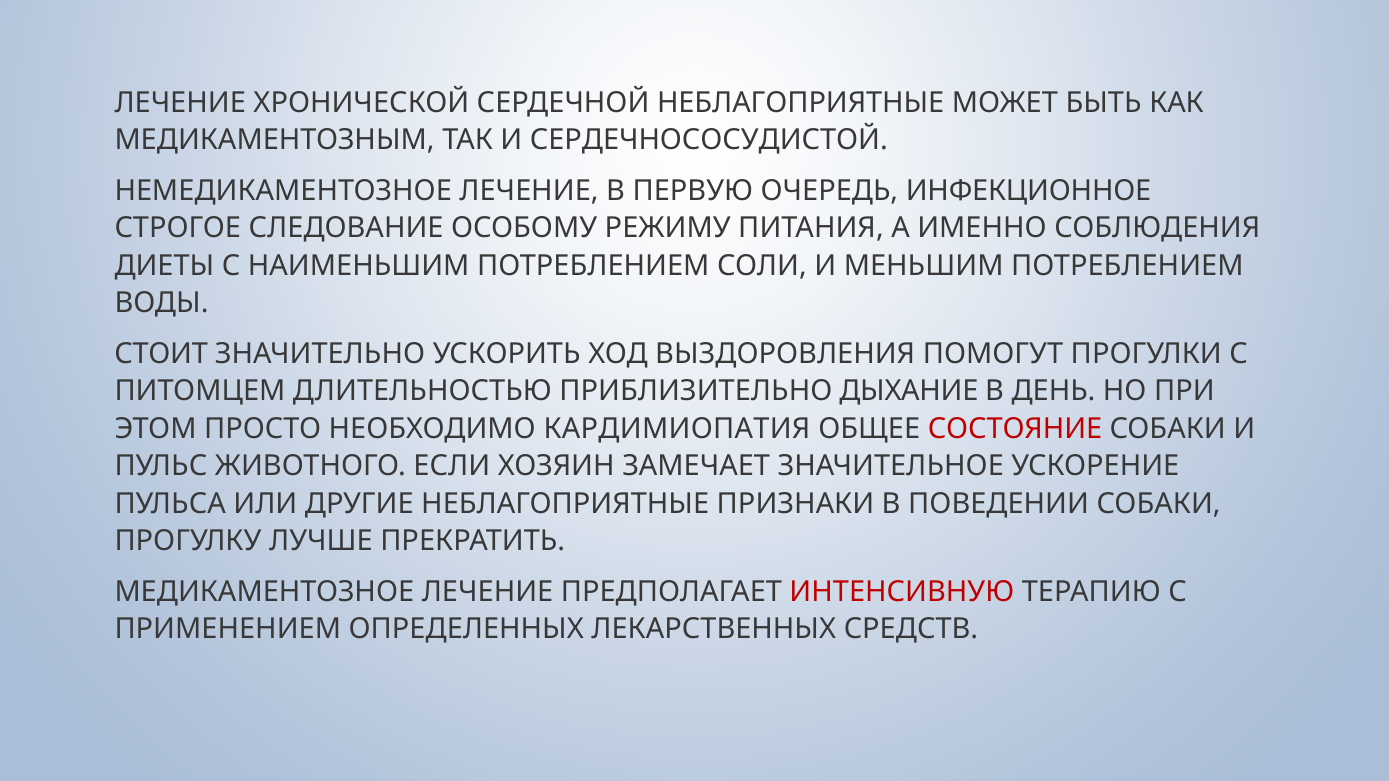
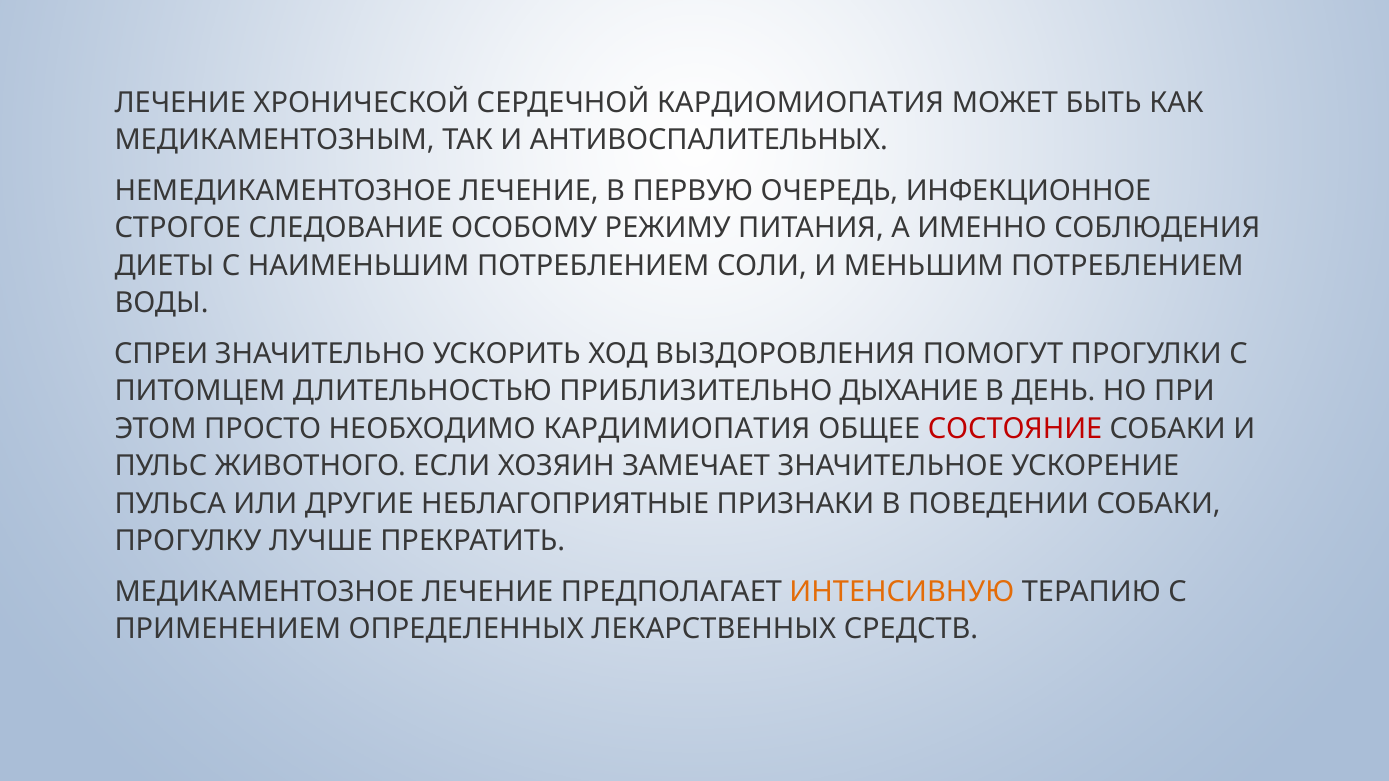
СЕРДЕЧНОЙ НЕБЛАГОПРИЯТНЫЕ: НЕБЛАГОПРИЯТНЫЕ -> КАРДИОМИОПАТИЯ (801, 103)
СЕРДЕЧНОСОСУДИСТОЙ: СЕРДЕЧНОСОСУДИСТОЙ -> АНТИВОСПАЛИТЕЛЬНЫХ (709, 140)
СТОИТ: СТОИТ -> СПРЕИ (161, 354)
ИНТЕНСИВНУЮ colour: red -> orange (902, 592)
